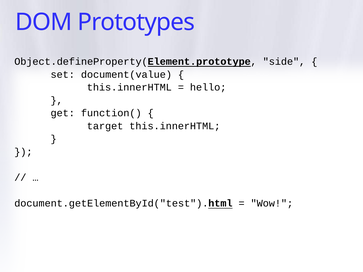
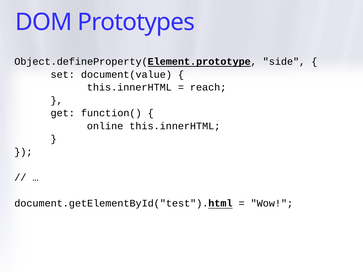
hello: hello -> reach (208, 87)
target: target -> online (105, 126)
